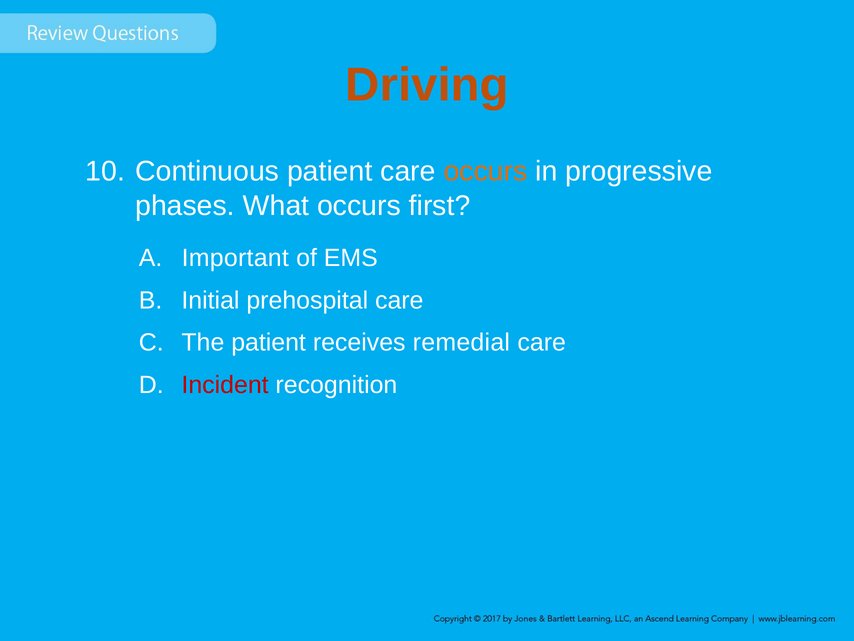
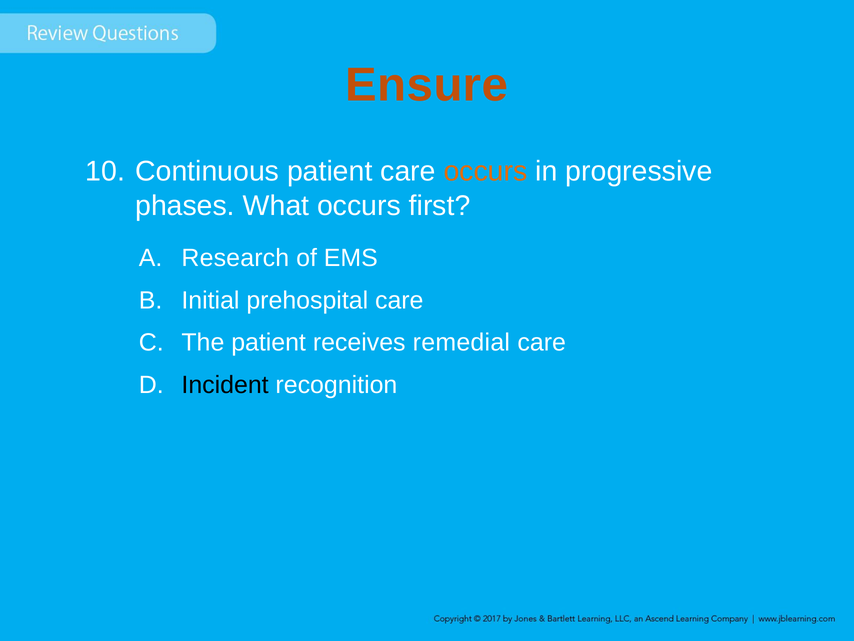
Driving: Driving -> Ensure (427, 85)
Important: Important -> Research (235, 258)
Incident colour: red -> black (225, 385)
